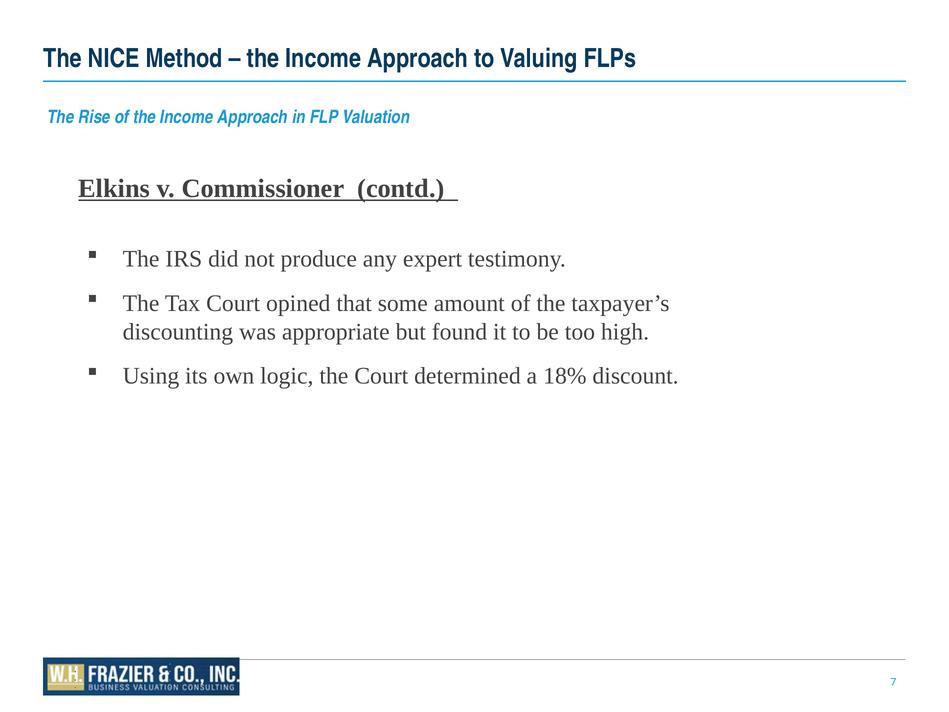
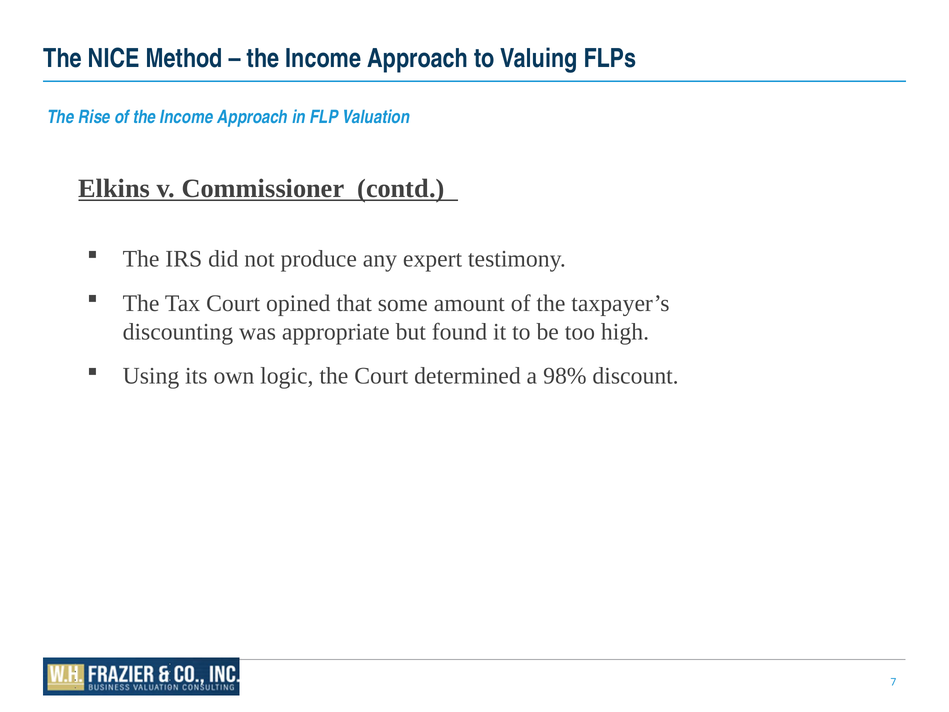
18%: 18% -> 98% (565, 376)
